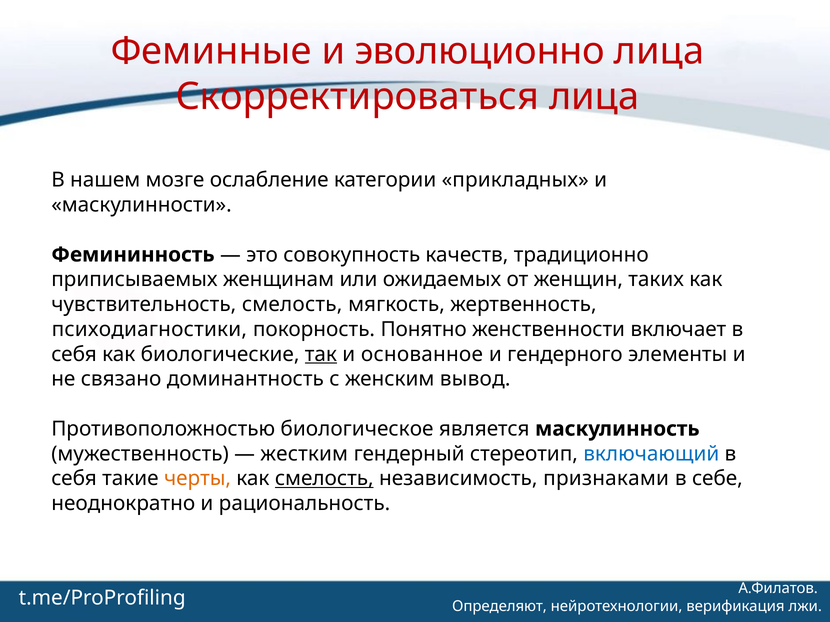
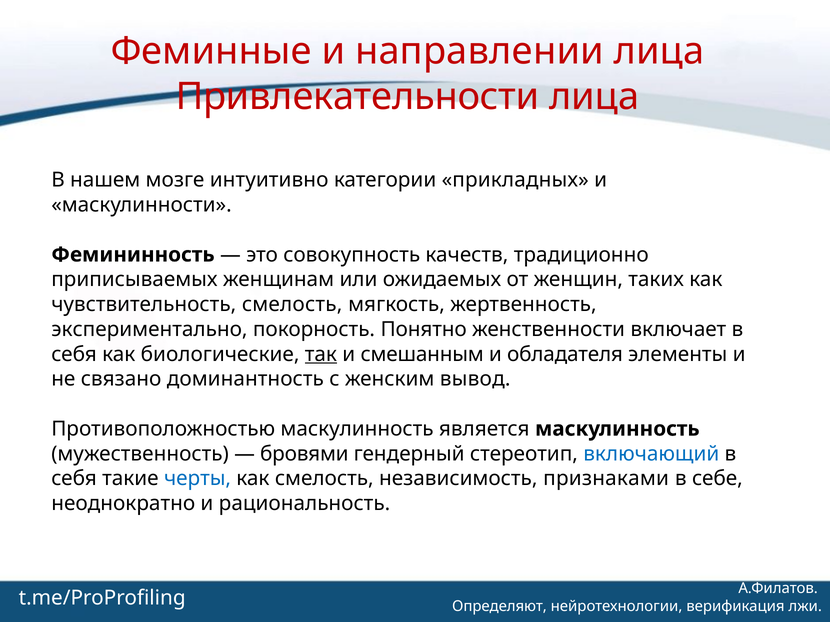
эволюционно: эволюционно -> направлении (480, 51)
Скорректироваться: Скорректироваться -> Привлекательности (357, 97)
ослабление: ослабление -> интуитивно (269, 180)
психодиагностики: психодиагностики -> экспериментально (149, 330)
основанное: основанное -> смешанным (422, 354)
гендерного: гендерного -> обладателя (565, 354)
Противоположностью биологическое: биологическое -> маскулинность (357, 429)
жестким: жестким -> бровями (304, 454)
черты colour: orange -> blue (198, 479)
смелость underline: present -> none (324, 479)
